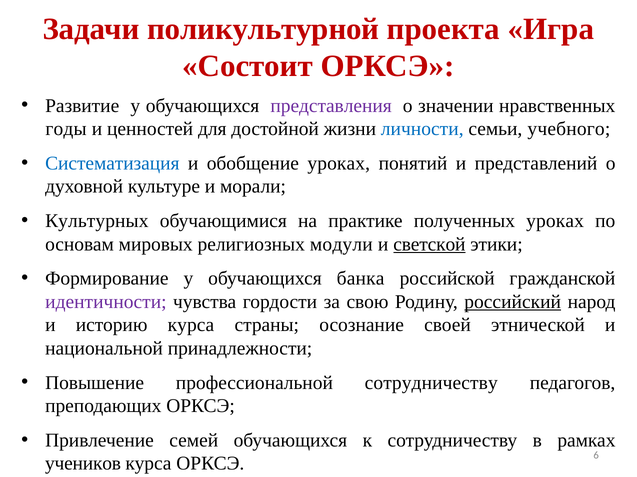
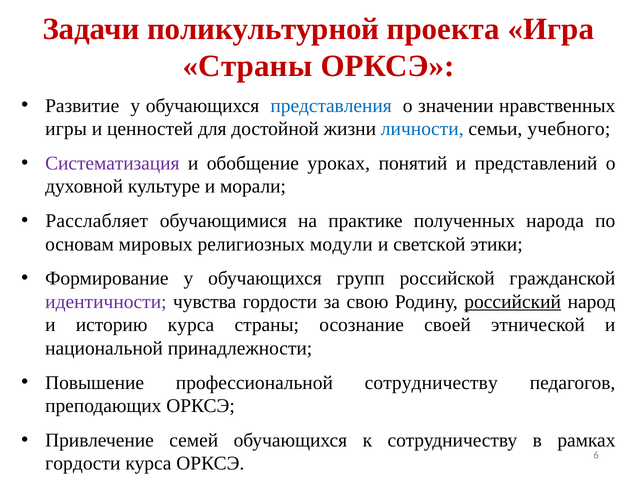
Состоит: Состоит -> Страны (247, 66)
представления colour: purple -> blue (331, 106)
годы: годы -> игры (66, 129)
Систематизация colour: blue -> purple (112, 163)
Культурных: Культурных -> Расслабляет (97, 221)
полученных уроках: уроках -> народа (555, 221)
светской underline: present -> none (429, 245)
банка: банка -> групп (361, 279)
учеников: учеников -> гордости (83, 464)
